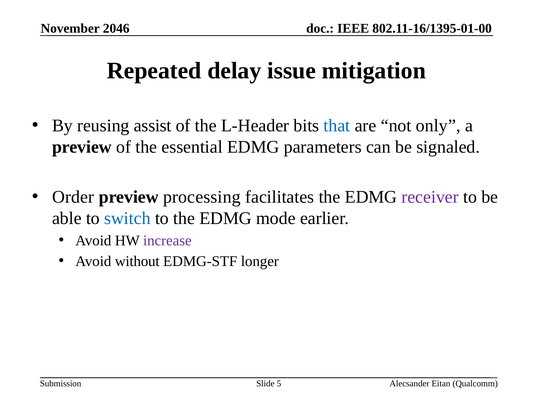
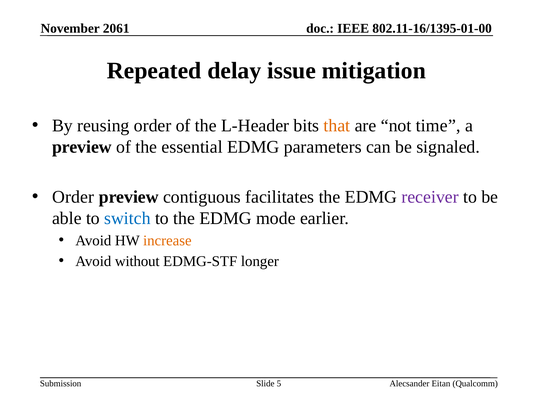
2046: 2046 -> 2061 (116, 28)
reusing assist: assist -> order (153, 126)
that colour: blue -> orange (337, 126)
only: only -> time (438, 126)
processing: processing -> contiguous (202, 197)
increase colour: purple -> orange (167, 240)
